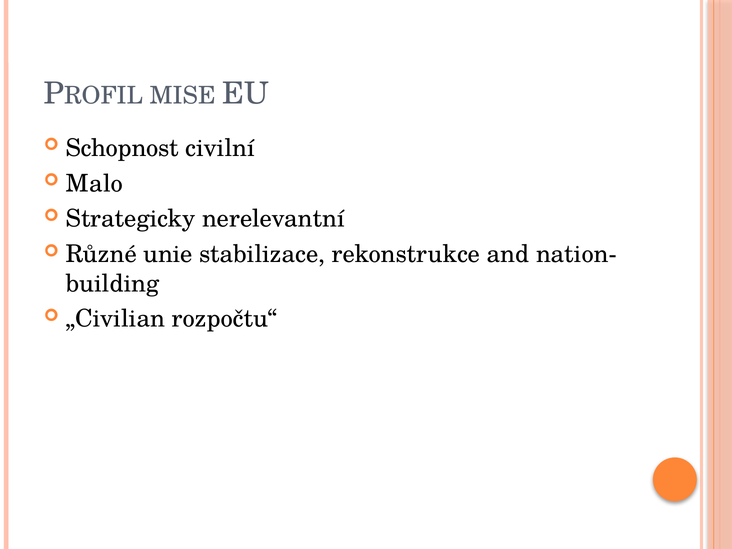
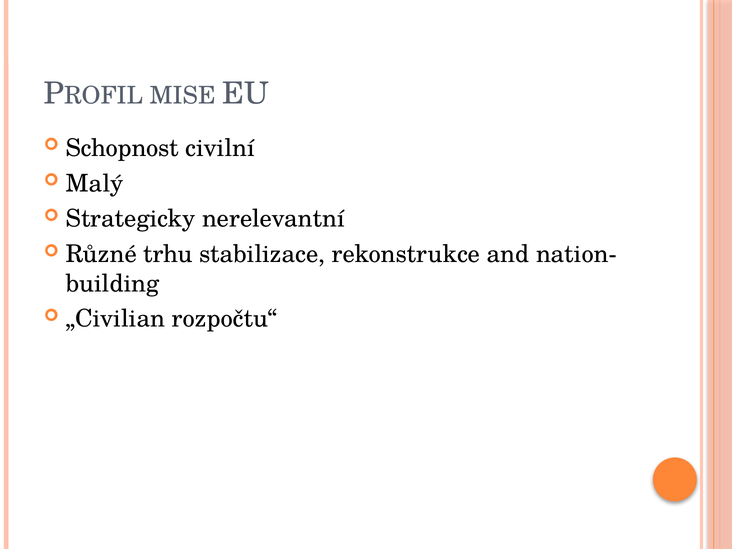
Malo: Malo -> Malý (95, 183)
unie: unie -> trhu (168, 254)
